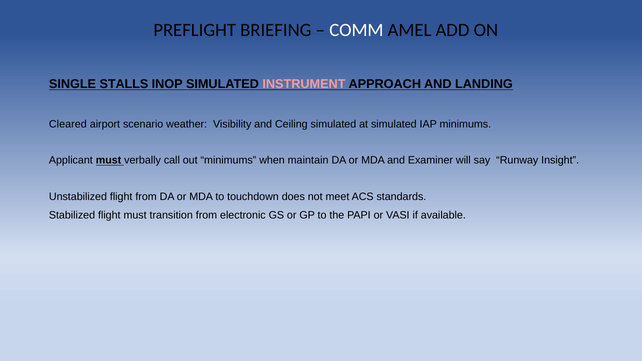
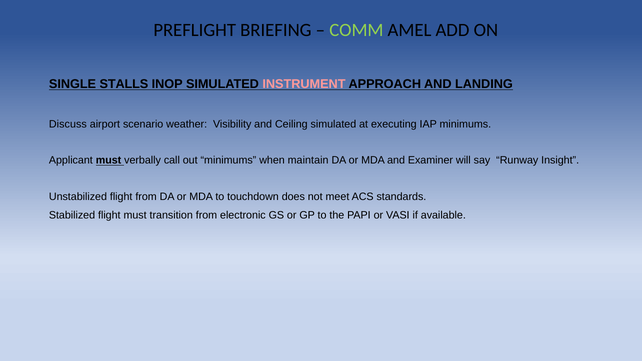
COMM colour: white -> light green (356, 30)
Cleared: Cleared -> Discuss (68, 124)
at simulated: simulated -> executing (394, 124)
